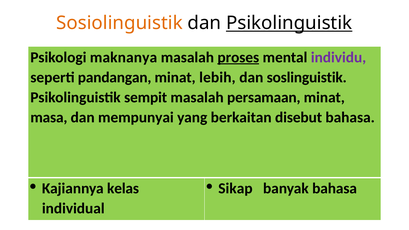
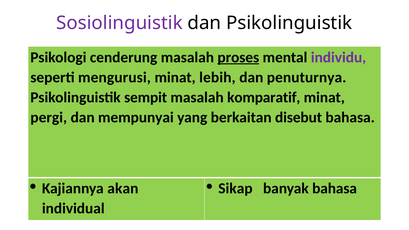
Sosiolinguistik colour: orange -> purple (119, 23)
Psikolinguistik underline: present -> none (289, 23)
maknanya: maknanya -> cenderung (124, 57)
pandangan: pandangan -> mengurusi (114, 77)
soslinguistik: soslinguistik -> penuturnya (307, 77)
persamaan: persamaan -> komparatif (264, 97)
masa: masa -> pergi (49, 118)
kelas: kelas -> akan (123, 189)
